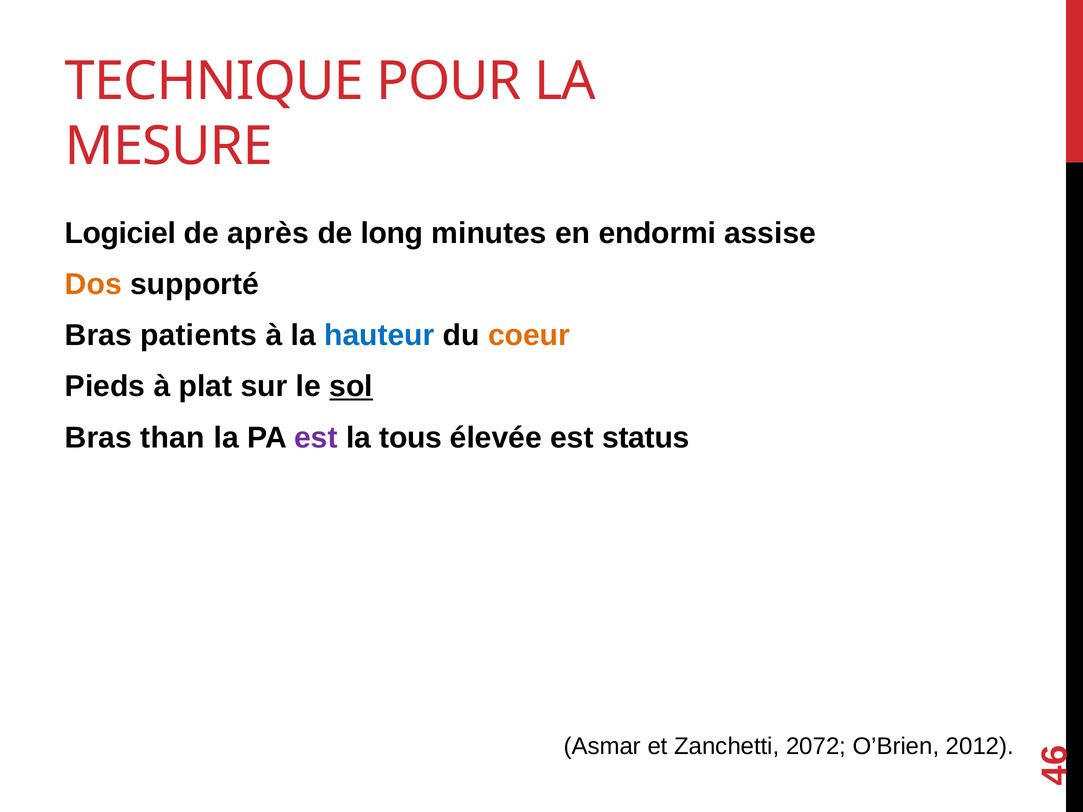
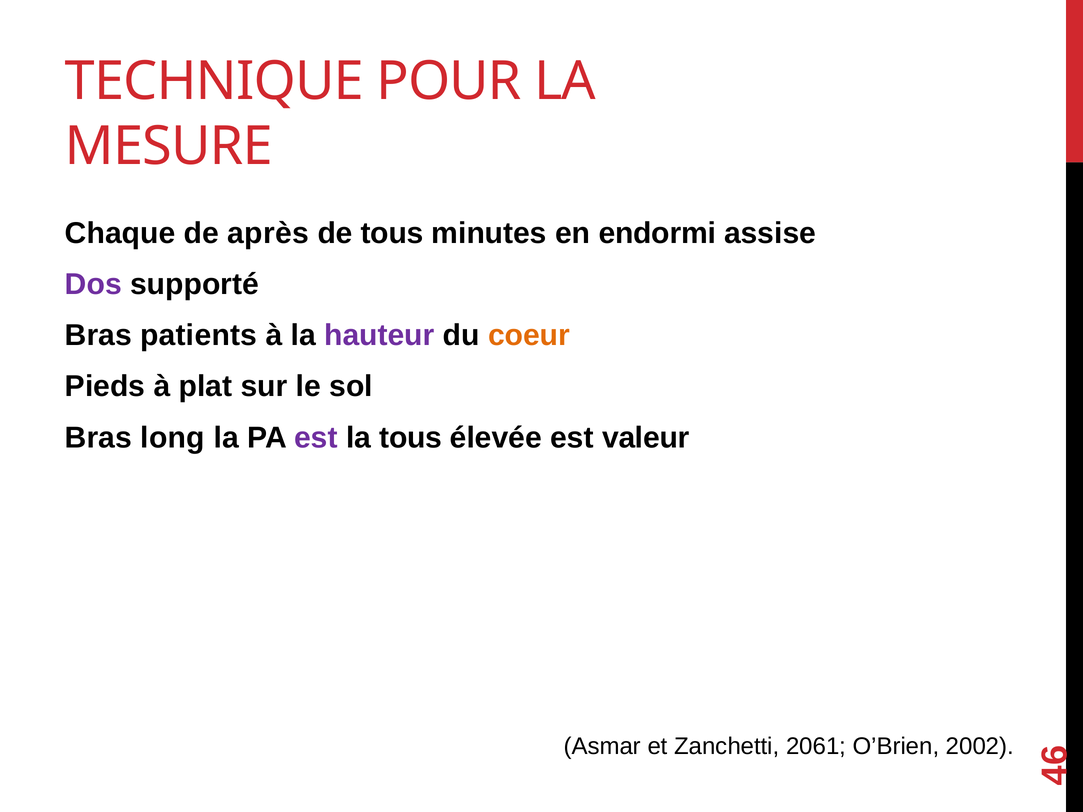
Logiciel: Logiciel -> Chaque (120, 233)
de long: long -> tous (392, 233)
Dos colour: orange -> purple (93, 284)
hauteur colour: blue -> purple (379, 335)
sol underline: present -> none (351, 387)
than: than -> long (173, 438)
status: status -> valeur (646, 438)
2072: 2072 -> 2061 (816, 746)
2012: 2012 -> 2002 (980, 746)
